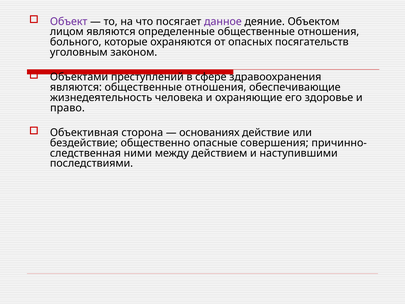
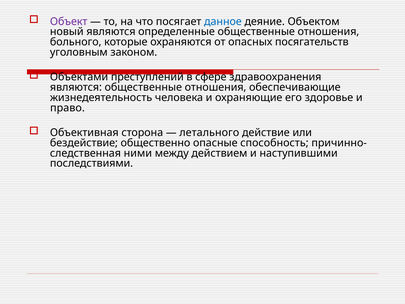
данное colour: purple -> blue (223, 21)
лицом: лицом -> новый (67, 32)
основаниях: основаниях -> летального (209, 133)
совершения: совершения -> способность (274, 143)
